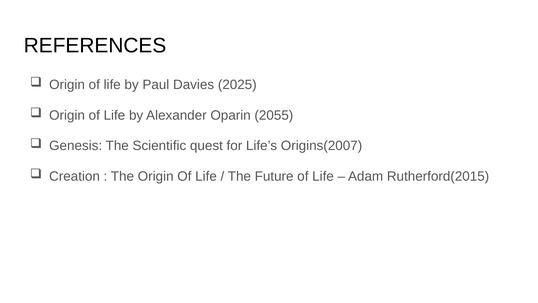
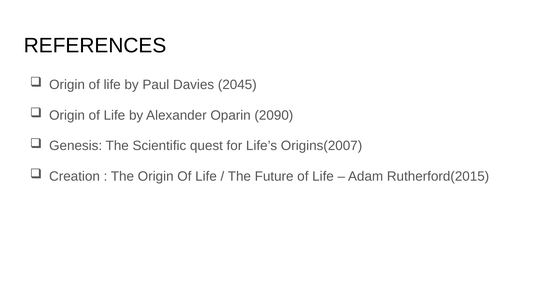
2025: 2025 -> 2045 (237, 85)
2055: 2055 -> 2090 (274, 115)
